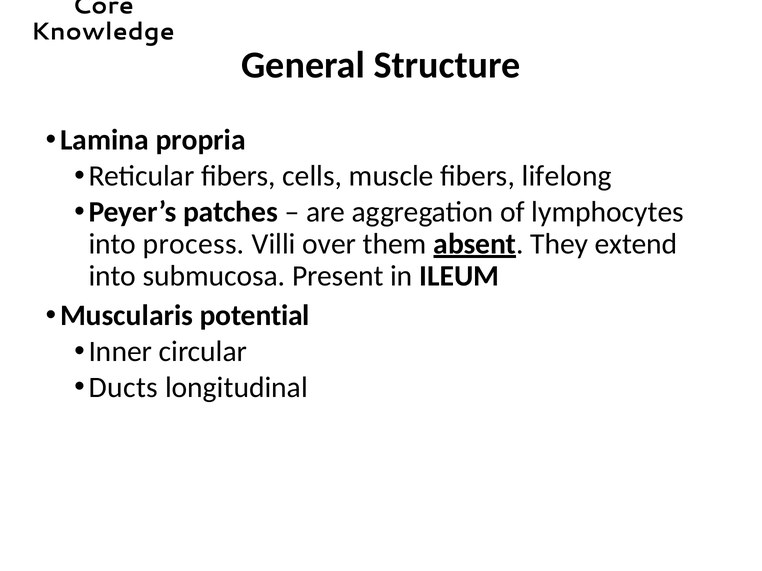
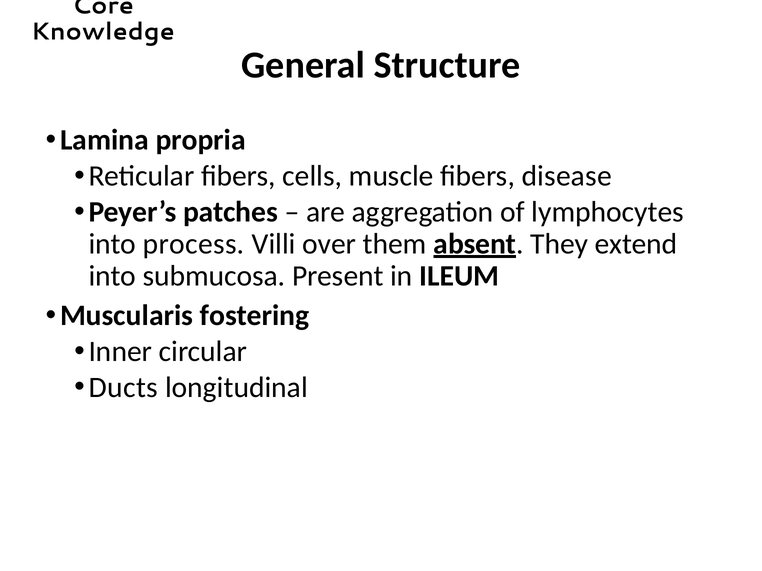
lifelong: lifelong -> disease (567, 176)
potential: potential -> fostering (255, 316)
